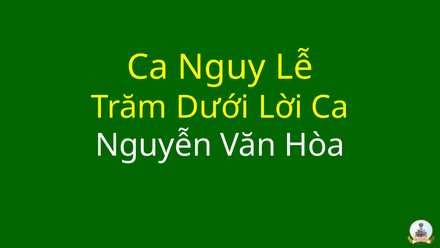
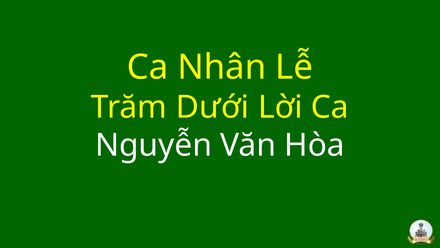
Nguy: Nguy -> Nhân (222, 67)
